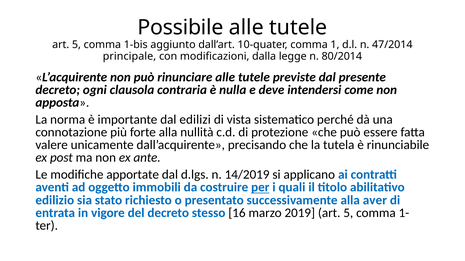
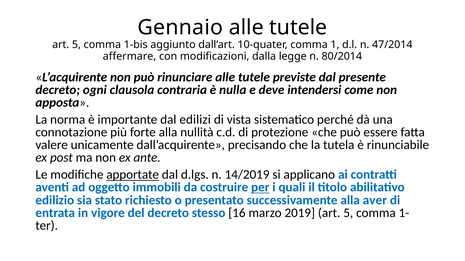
Possibile: Possibile -> Gennaio (180, 28)
principale: principale -> affermare (130, 56)
apportate underline: none -> present (133, 175)
